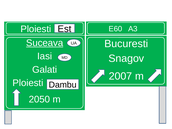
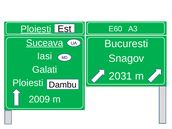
Ploiesti underline: none -> present (36, 29)
2007: 2007 -> 2031 (120, 76)
2050: 2050 -> 2009 (39, 99)
